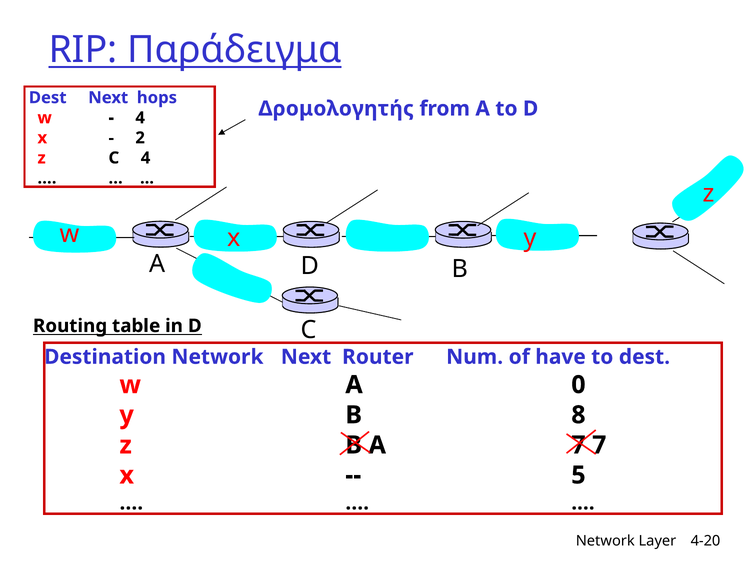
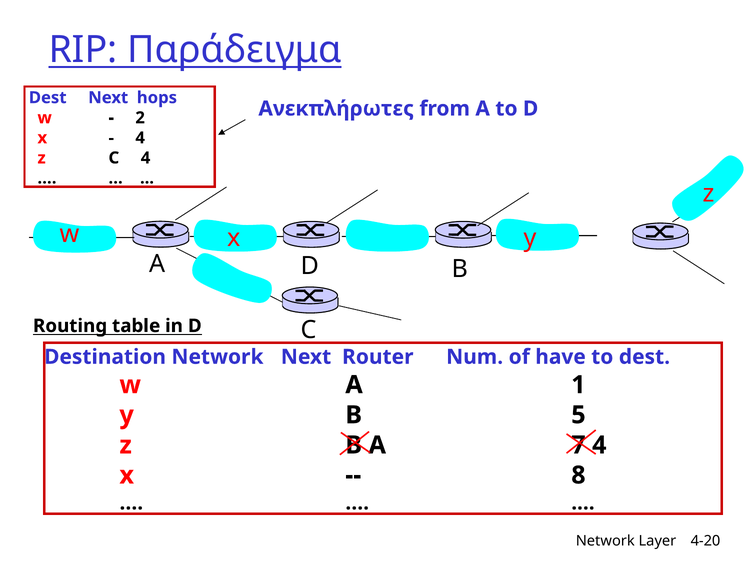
Δρομολογητής: Δρομολογητής -> Ανεκπλήρωτες (336, 109)
4: 4 -> 2 (140, 118)
2: 2 -> 4 (140, 138)
0: 0 -> 1 (578, 385)
8: 8 -> 5 (578, 415)
7 7: 7 -> 4 (599, 445)
5: 5 -> 8 (578, 475)
